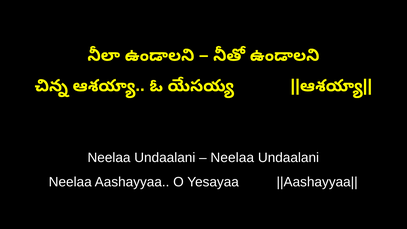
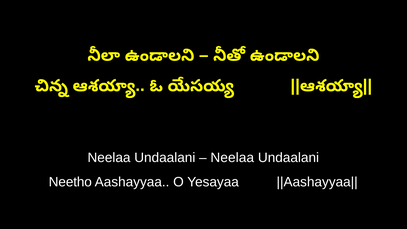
Neelaa: Neelaa -> Neetho (70, 182)
